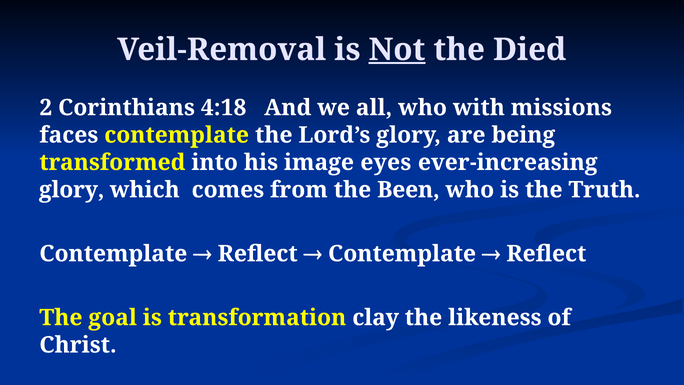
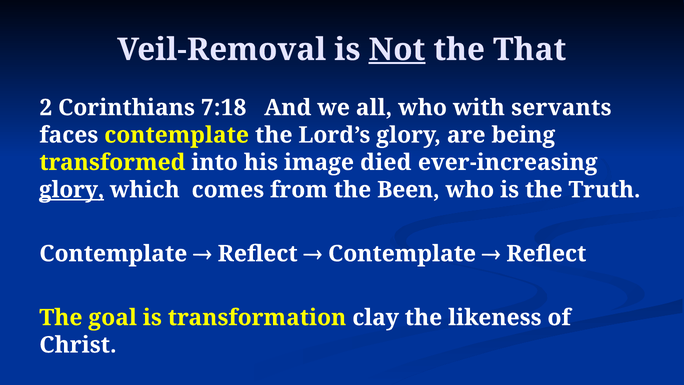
Died: Died -> That (530, 50)
4:18: 4:18 -> 7:18 (224, 108)
missions: missions -> servants (561, 108)
eyes: eyes -> died (386, 162)
glory underline: none -> present (72, 190)
